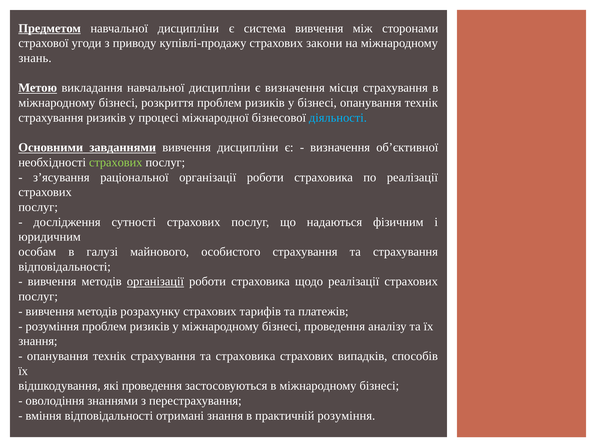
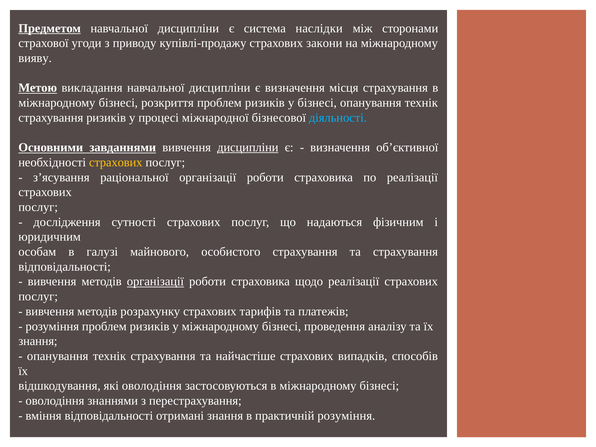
система вивчення: вивчення -> наслідки (319, 28)
знань: знань -> вияву (35, 58)
дисципліни underline: none -> present (248, 147)
страхових colour: light green -> yellow (116, 162)
та страховика: страховика -> найчастіше (246, 356)
які проведення: проведення -> оволодіння (152, 386)
